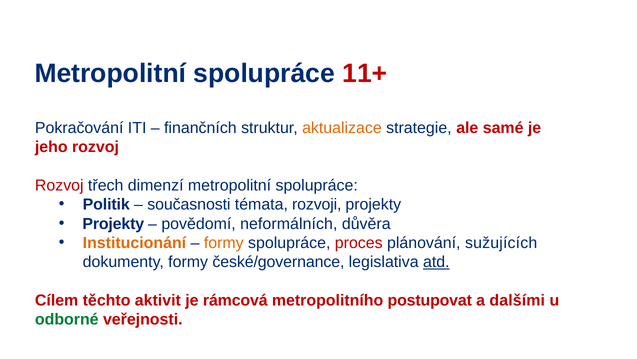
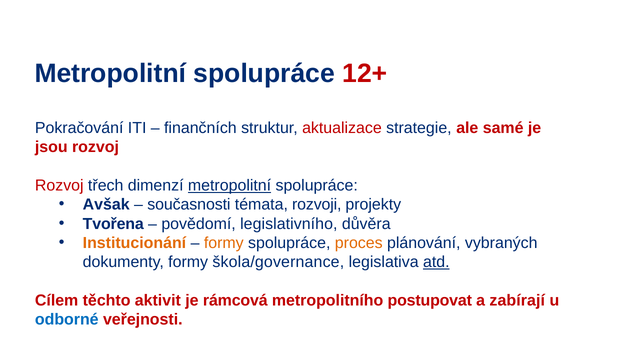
11+: 11+ -> 12+ (365, 74)
aktualizace colour: orange -> red (342, 128)
jeho: jeho -> jsou (51, 147)
metropolitní underline: none -> present (230, 185)
Politik: Politik -> Avšak (106, 204)
Projekty: Projekty -> Tvořena (113, 223)
neformálních: neformálních -> legislativního (289, 223)
proces colour: red -> orange (359, 242)
sužujících: sužujících -> vybraných (501, 242)
české/governance: české/governance -> škola/governance (278, 262)
dalšími: dalšími -> zabírají (517, 300)
odborné colour: green -> blue (67, 319)
